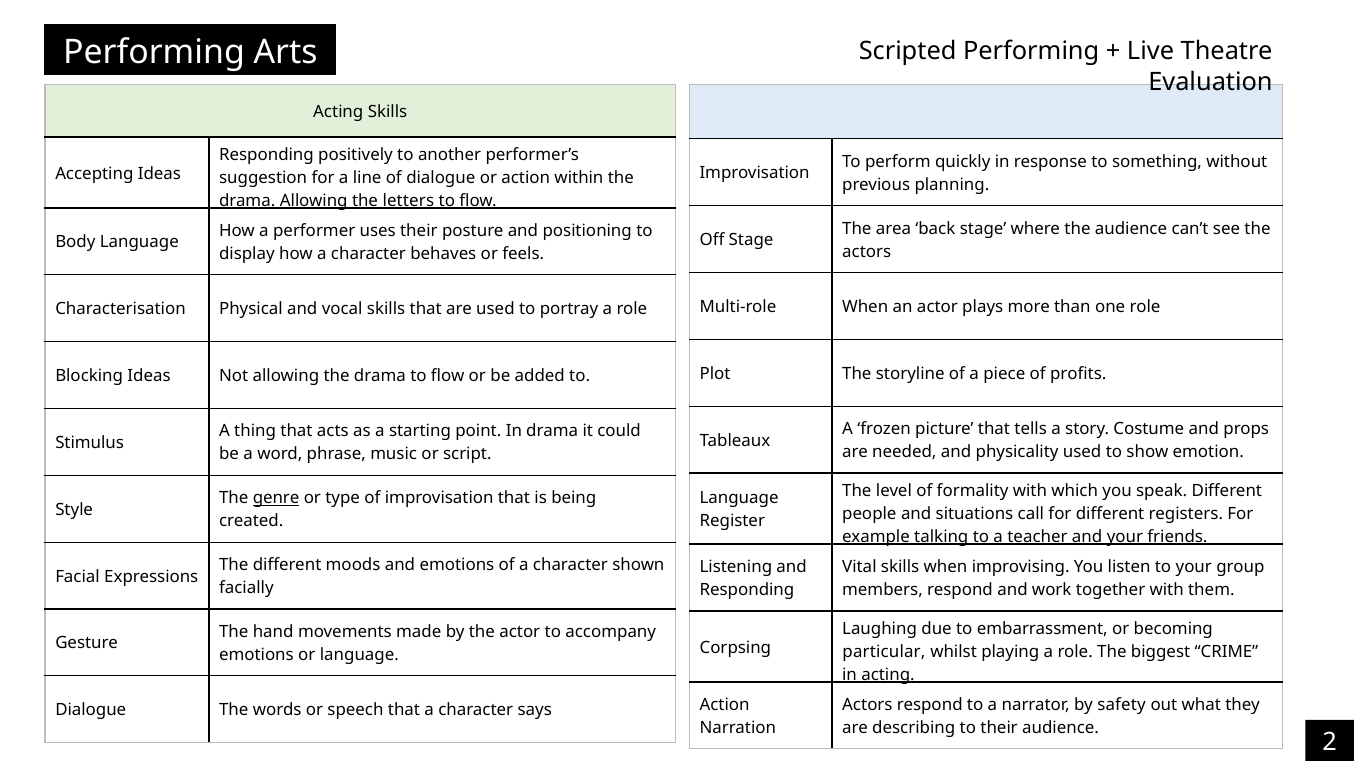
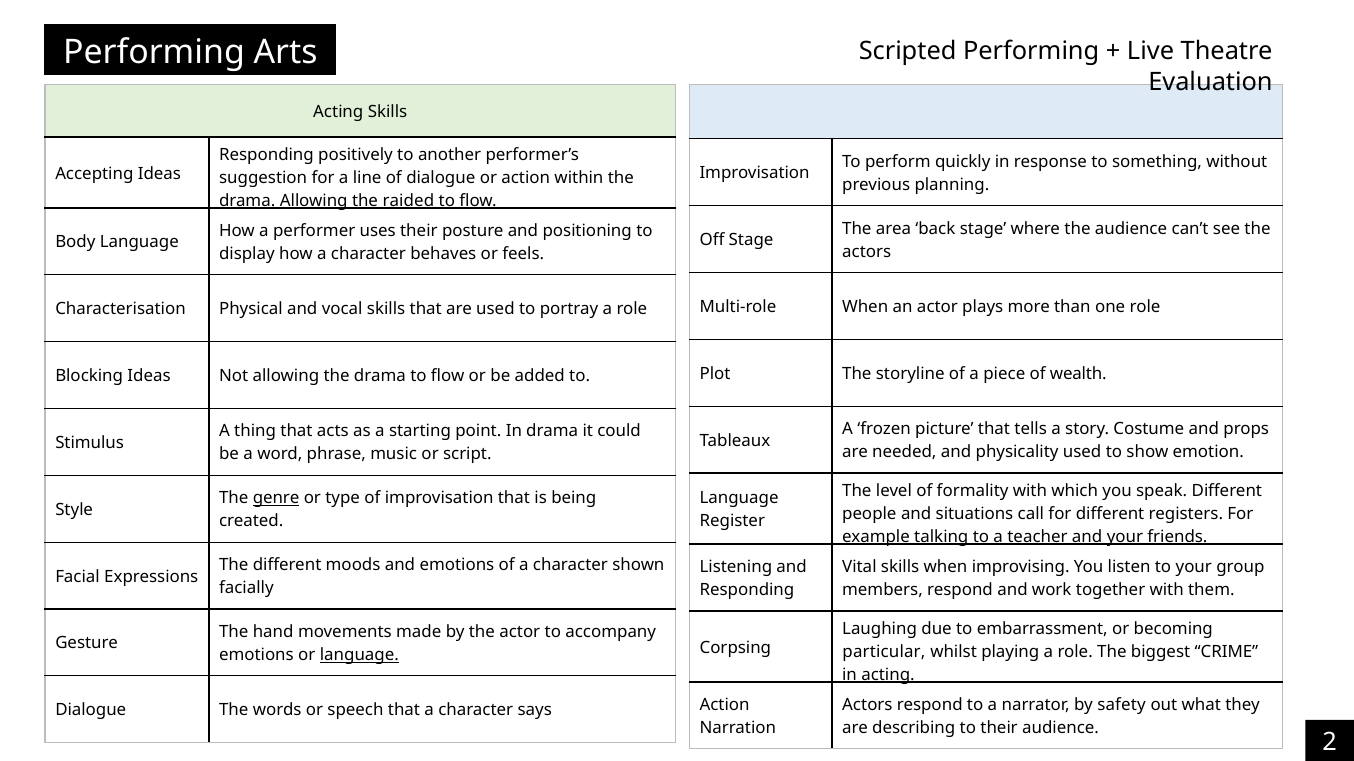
letters: letters -> raided (408, 201)
profits: profits -> wealth (1078, 374)
language underline: none -> present (359, 655)
